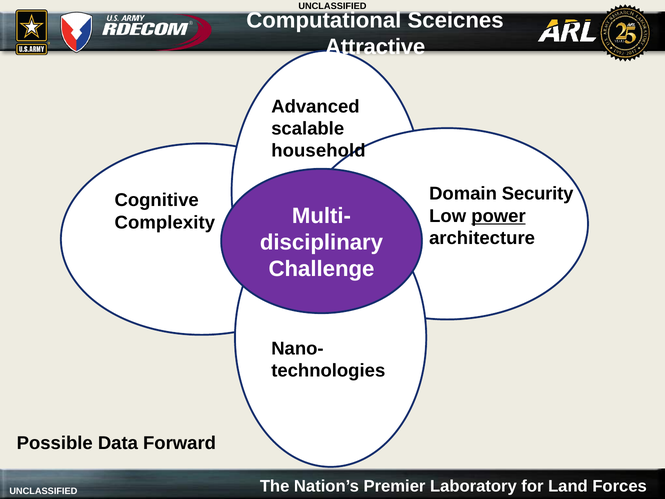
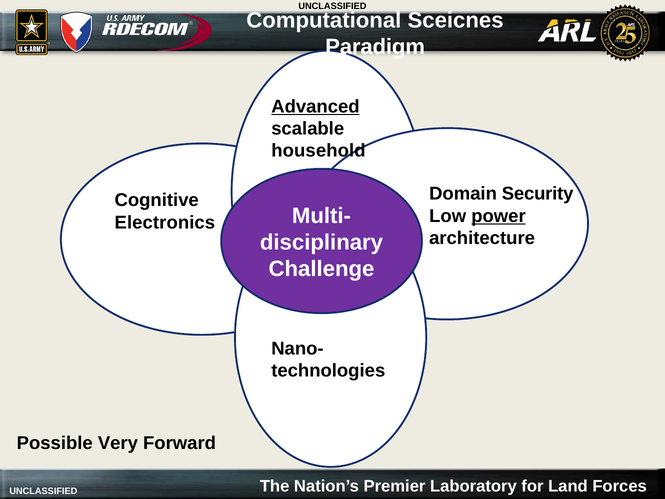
Attractive: Attractive -> Paradigm (375, 47)
Advanced underline: none -> present (315, 106)
Complexity: Complexity -> Electronics (165, 222)
Data: Data -> Very (118, 443)
